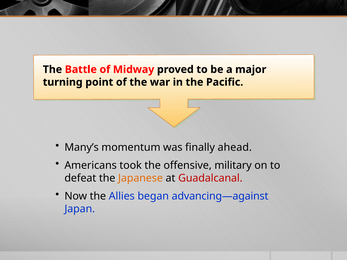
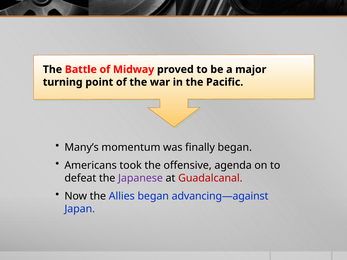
finally ahead: ahead -> began (235, 148)
military: military -> agenda (233, 166)
Japanese colour: orange -> purple (140, 178)
